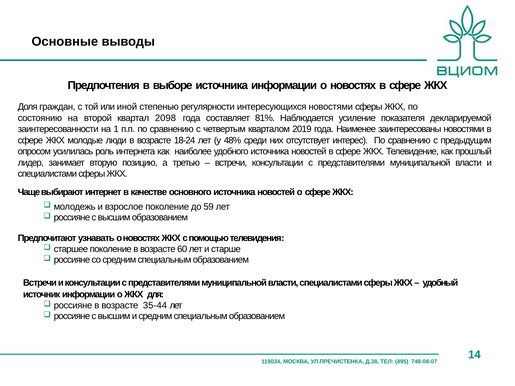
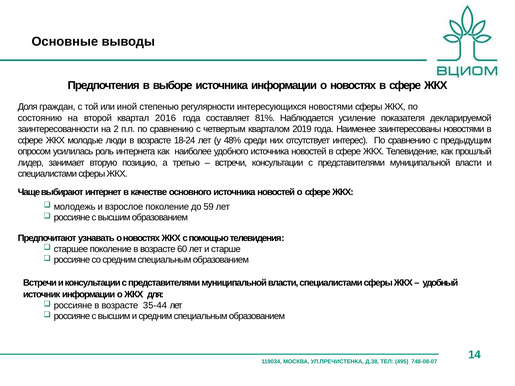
2098: 2098 -> 2016 (165, 118)
1: 1 -> 2 (116, 129)
